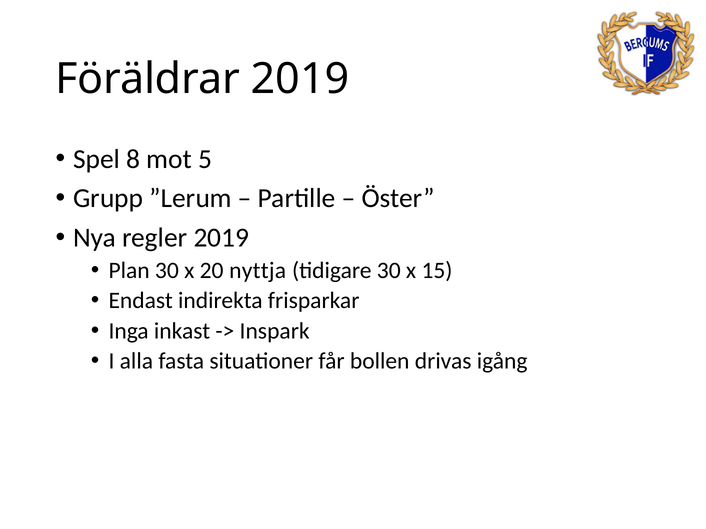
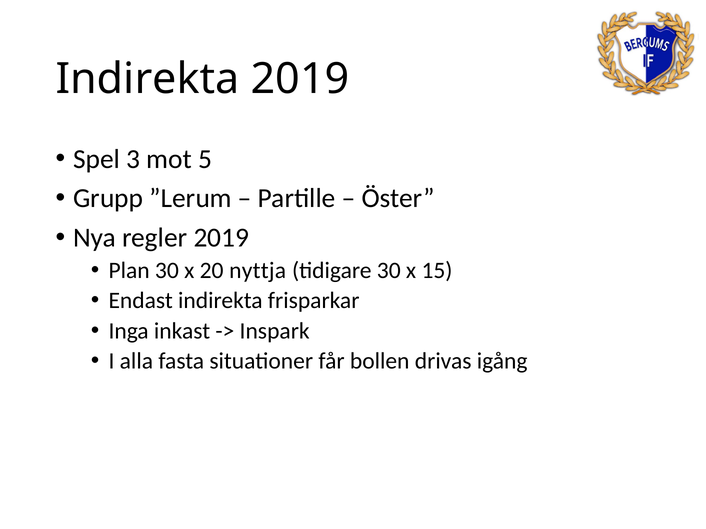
Föräldrar: Föräldrar -> Indirekta (148, 79)
8: 8 -> 3 (133, 159)
